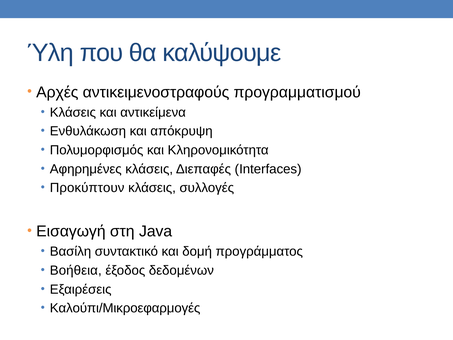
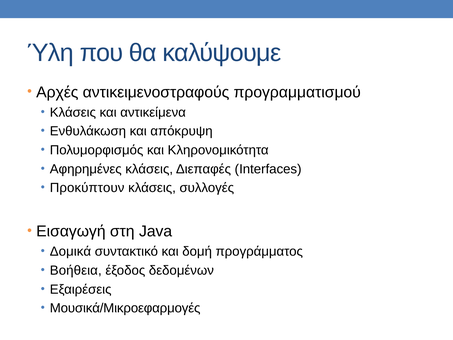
Βασίλη: Βασίλη -> Δομικά (70, 251)
Καλούπι/Μικροεφαρμογές: Καλούπι/Μικροεφαρμογές -> Μουσικά/Μικροεφαρμογές (125, 308)
